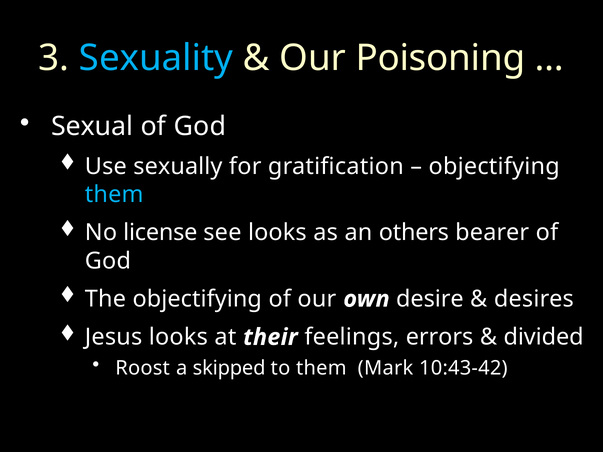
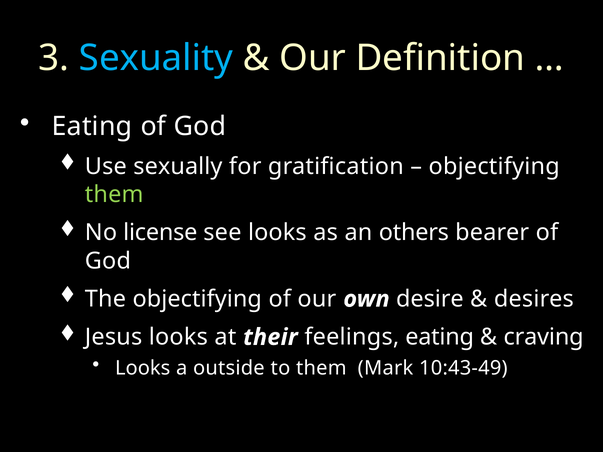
Poisoning: Poisoning -> Definition (440, 58)
Sexual: Sexual -> Eating (92, 126)
them colour: light blue -> light green (114, 195)
feelings errors: errors -> eating (440, 337)
divided: divided -> craving (544, 337)
Roost: Roost -> Looks (143, 368)
skipped: skipped -> outside (229, 368)
10:43-42: 10:43-42 -> 10:43-49 (463, 368)
